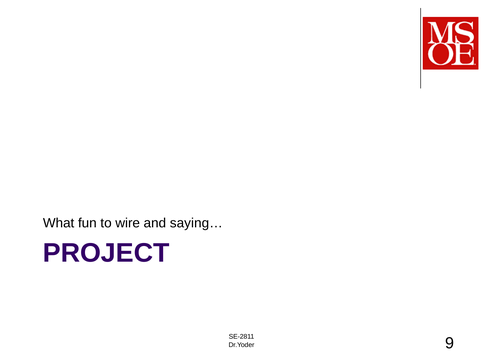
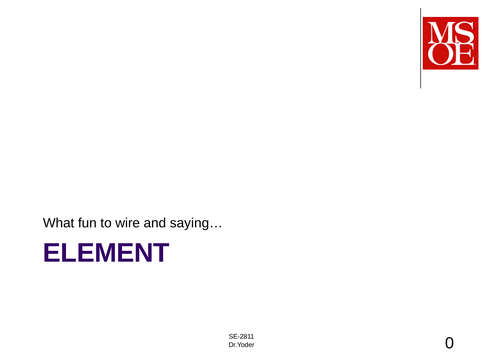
PROJECT: PROJECT -> ELEMENT (106, 253)
9: 9 -> 0 (450, 343)
